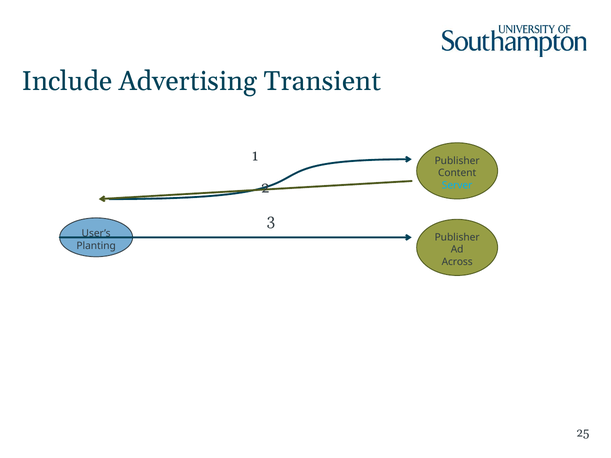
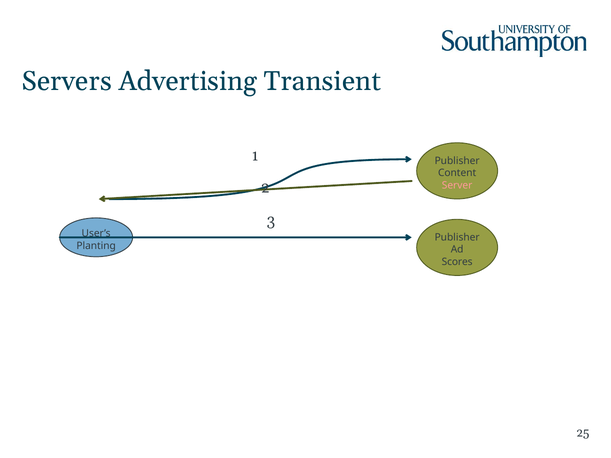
Include: Include -> Servers (67, 81)
Server colour: light blue -> pink (457, 185)
Across: Across -> Scores (457, 262)
